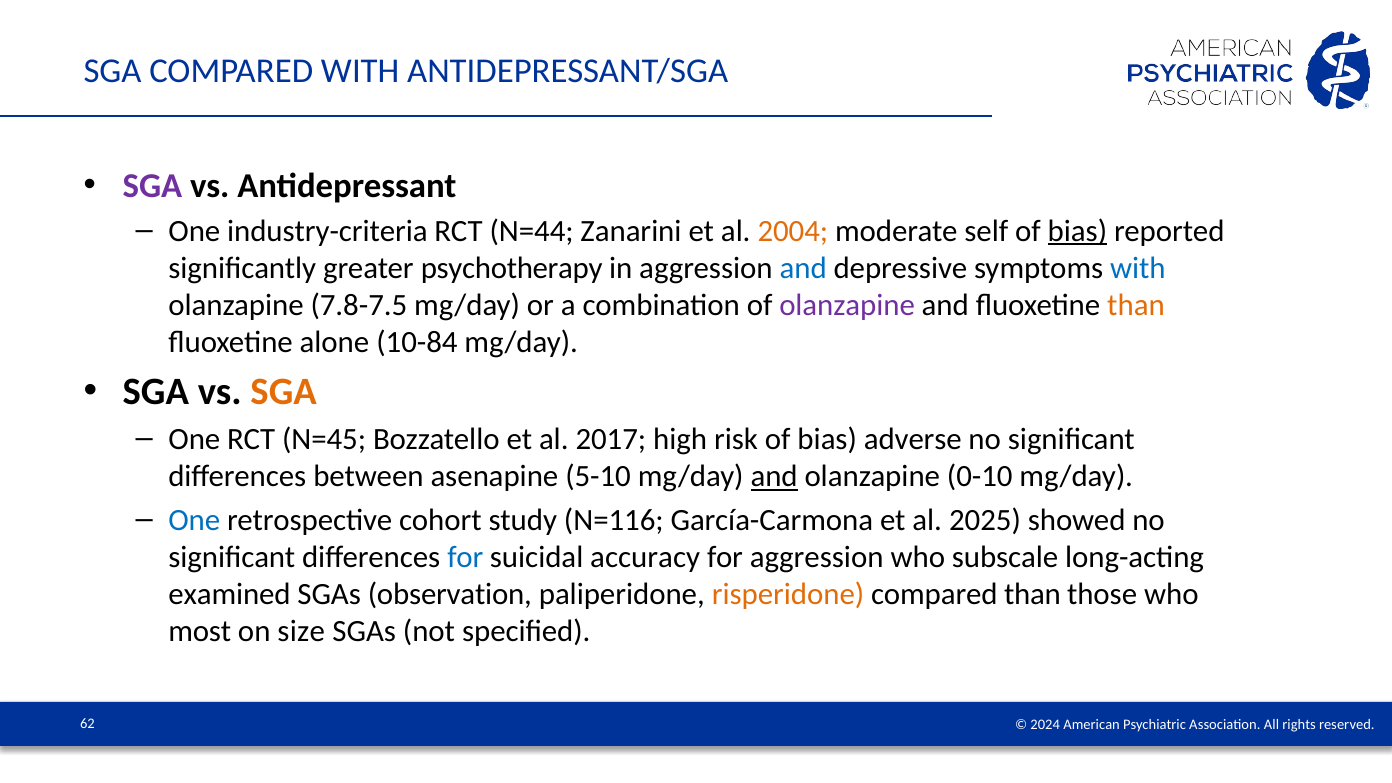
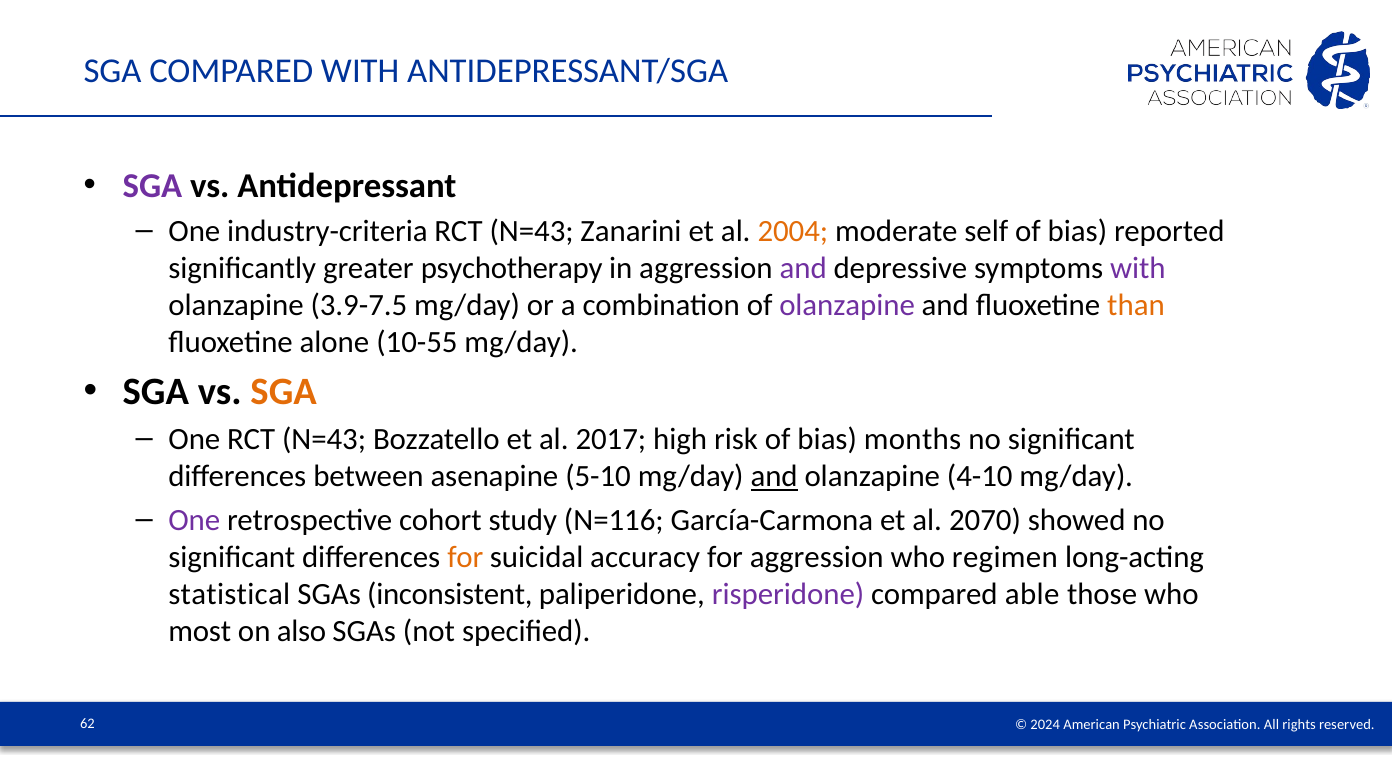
N=44: N=44 -> N=43 (532, 231)
bias underline: present -> none (1077, 231)
and colour: blue -> purple (803, 268)
with colour: blue -> purple (1138, 268)
7.8-7.5: 7.8-7.5 -> 3.9-7.5 (359, 305)
10-84: 10-84 -> 10-55 (417, 342)
One RCT N=45: N=45 -> N=43 (324, 440)
adverse: adverse -> months (913, 440)
0-10: 0-10 -> 4-10 (980, 477)
One colour: blue -> purple (194, 520)
2025: 2025 -> 2070 (985, 520)
for colour: blue -> orange (465, 557)
subscale: subscale -> regimen (1005, 557)
examined: examined -> statistical (229, 594)
observation: observation -> inconsistent (450, 594)
risperidone colour: orange -> purple (788, 594)
compared than: than -> able (1032, 594)
size: size -> also (302, 631)
